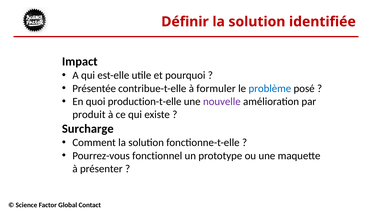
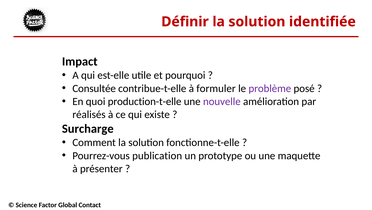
Présentée: Présentée -> Consultée (94, 88)
problème colour: blue -> purple (270, 88)
produit: produit -> réalisés (89, 114)
fonctionnel: fonctionnel -> publication (157, 155)
